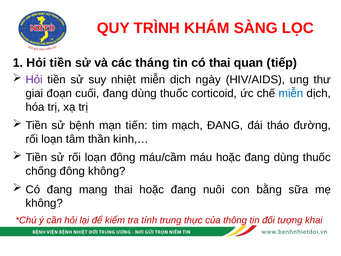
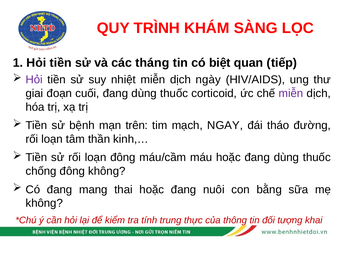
có thai: thai -> biệt (220, 63)
miễn colour: blue -> purple (291, 93)
tiến: tiến -> trên (137, 125)
mạch ĐANG: ĐANG -> NGAY (225, 125)
